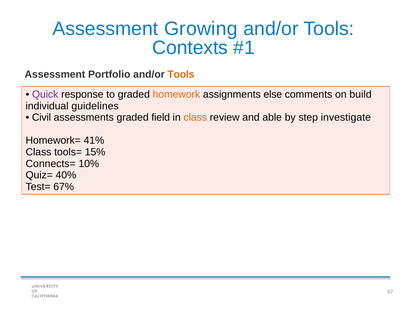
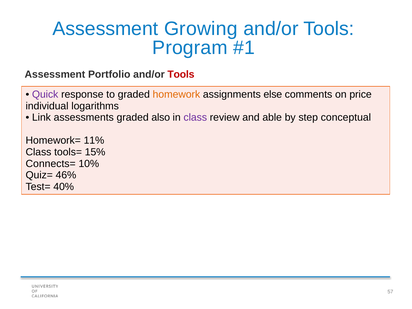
Contexts: Contexts -> Program (190, 48)
Tools colour: orange -> red (181, 74)
build: build -> price (361, 94)
guidelines: guidelines -> logarithms (95, 106)
Civil: Civil -> Link (41, 117)
field: field -> also (161, 117)
class colour: orange -> purple (195, 117)
investigate: investigate -> conceptual (346, 117)
41%: 41% -> 11% (94, 141)
40%: 40% -> 46% (66, 175)
67%: 67% -> 40% (64, 187)
